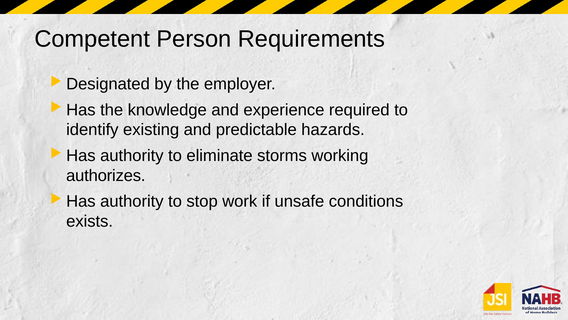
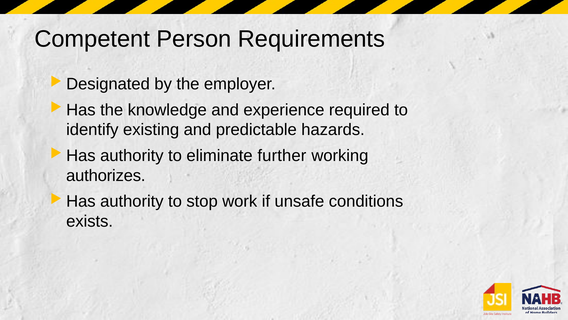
storms: storms -> further (282, 155)
